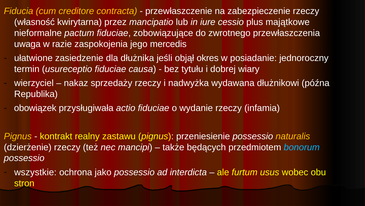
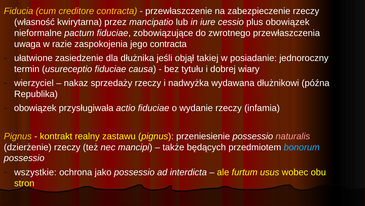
plus majątkowe: majątkowe -> obowiązek (288, 22)
jego mercedis: mercedis -> contracta (168, 44)
okres: okres -> takiej (208, 58)
naturalis colour: yellow -> pink (293, 136)
